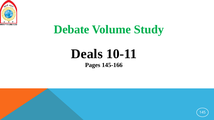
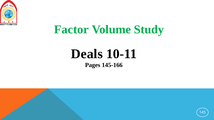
Debate: Debate -> Factor (71, 30)
